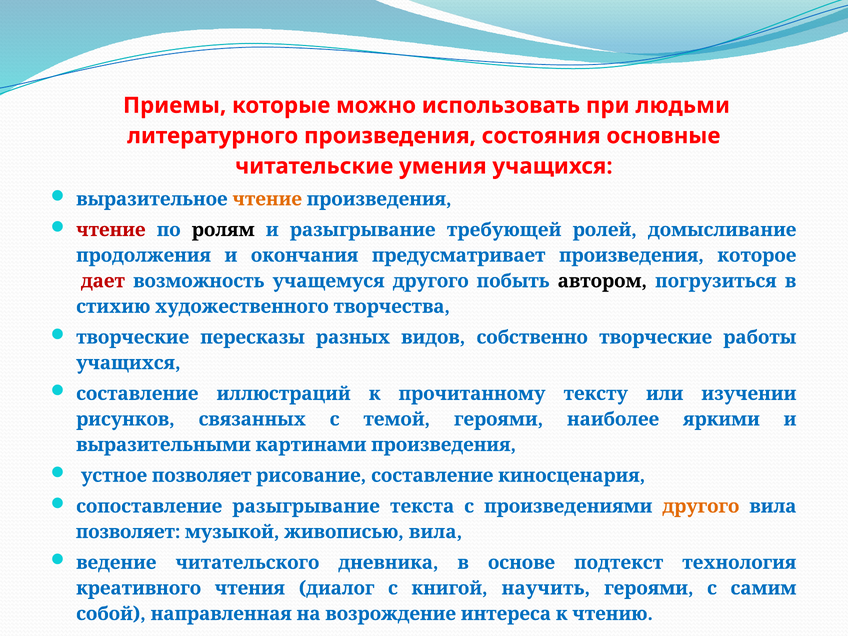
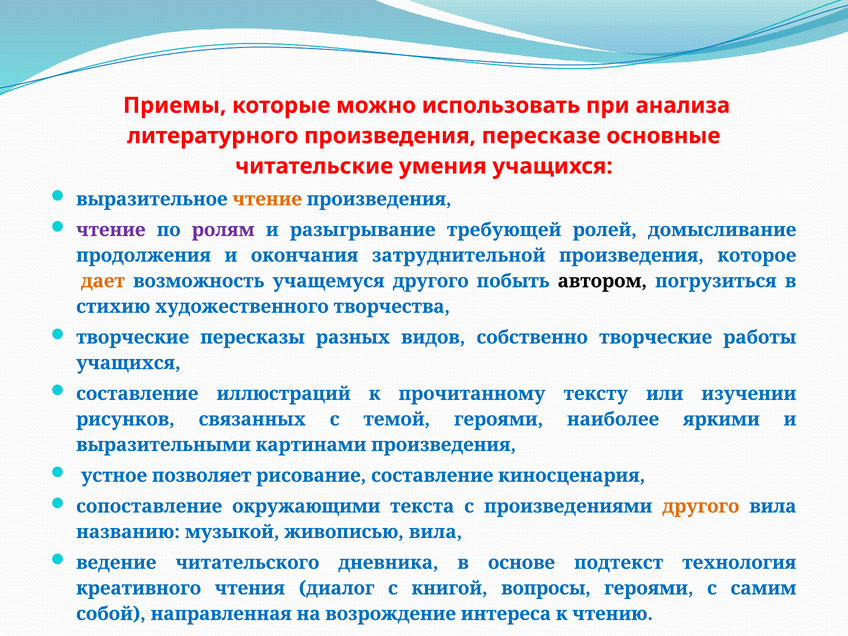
людьми: людьми -> анализа (683, 105)
состояния: состояния -> пересказе (541, 136)
чтение colour: red -> purple (111, 230)
ролям colour: black -> purple (223, 230)
предусматривает: предусматривает -> затруднительной (459, 255)
дает colour: red -> orange (103, 281)
сопоставление разыгрывание: разыгрывание -> окружающими (306, 506)
позволяет: позволяет -> названию (128, 532)
научить: научить -> вопросы (546, 588)
